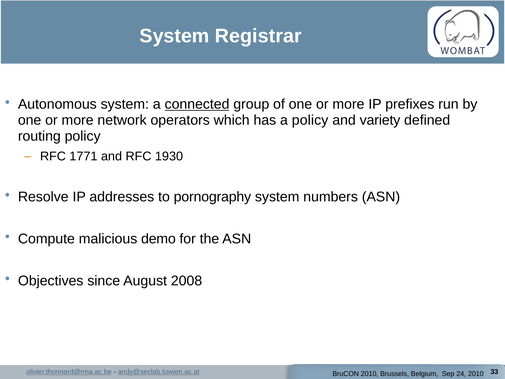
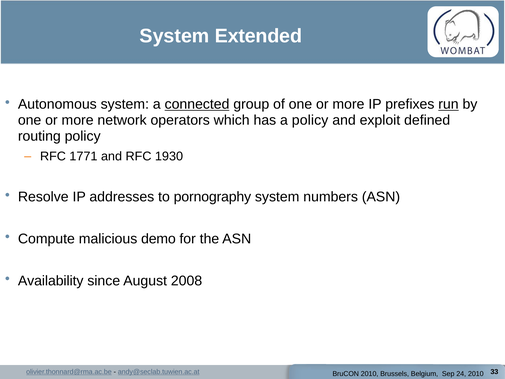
Registrar: Registrar -> Extended (258, 36)
run underline: none -> present (448, 104)
variety: variety -> exploit (380, 120)
Objectives: Objectives -> Availability (51, 281)
